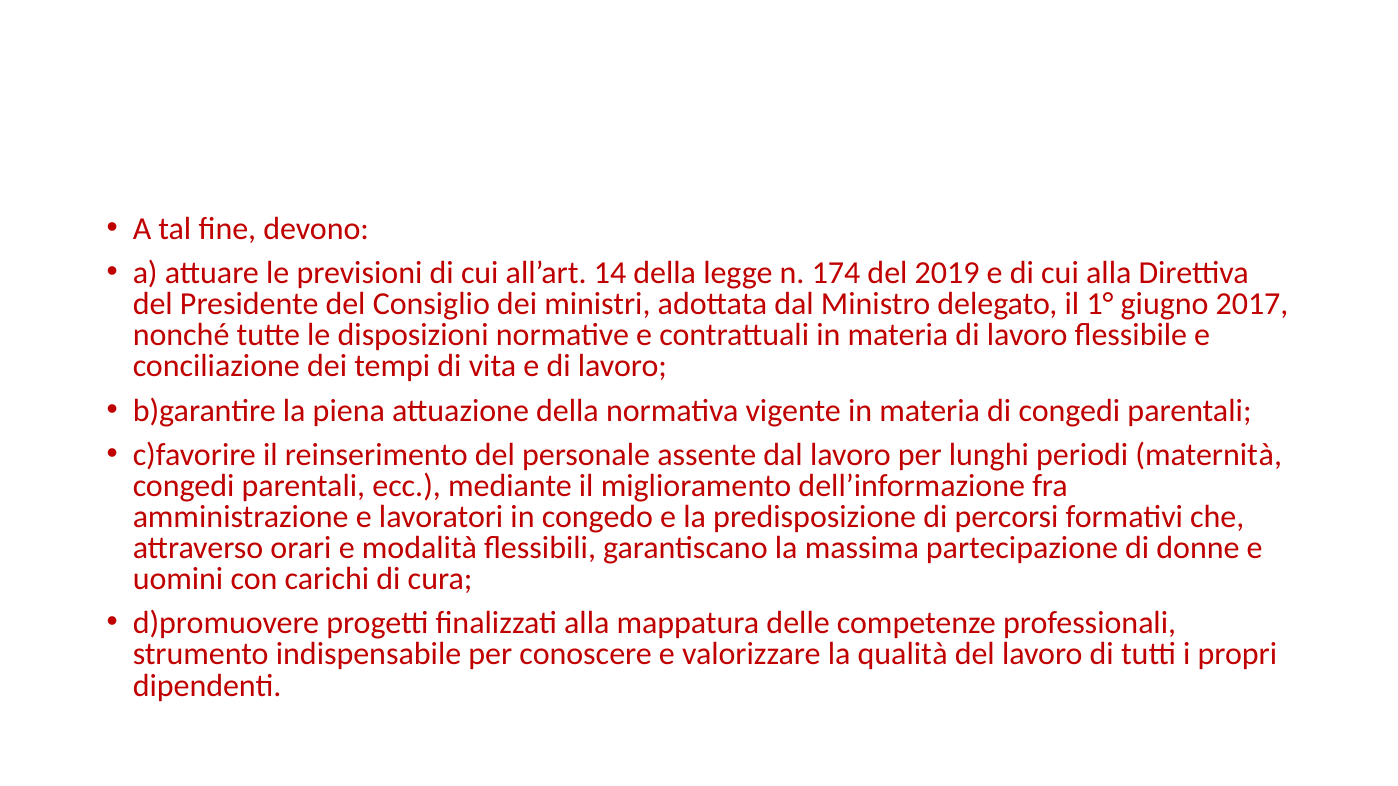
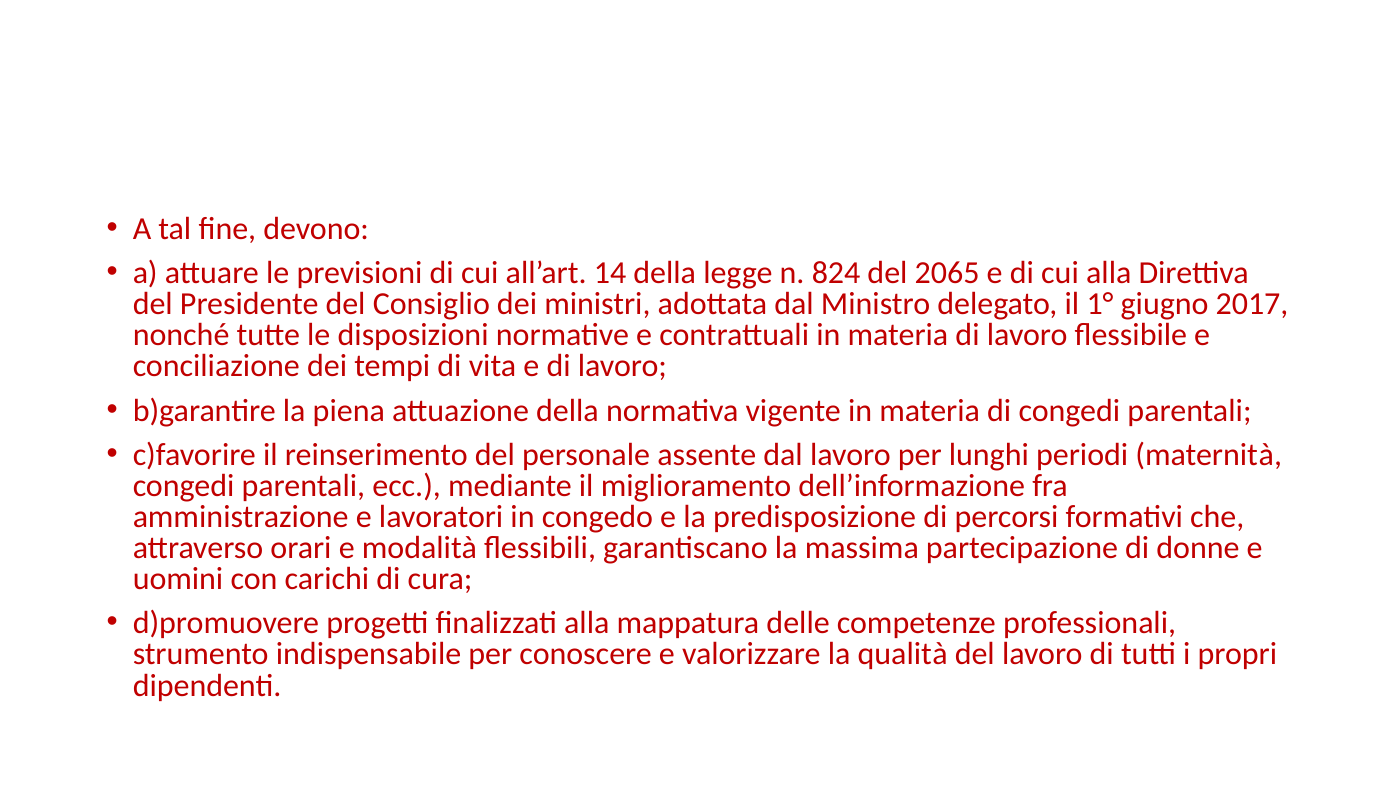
174: 174 -> 824 (836, 273)
2019: 2019 -> 2065 (947, 273)
